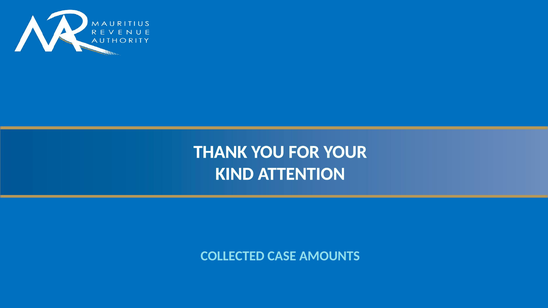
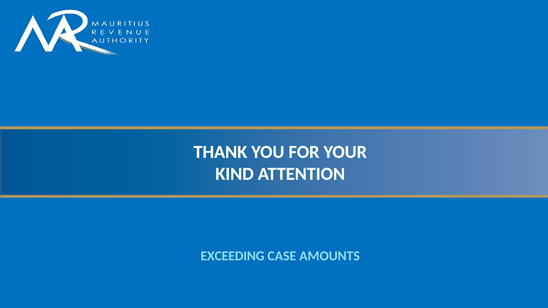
COLLECTED: COLLECTED -> EXCEEDING (233, 256)
